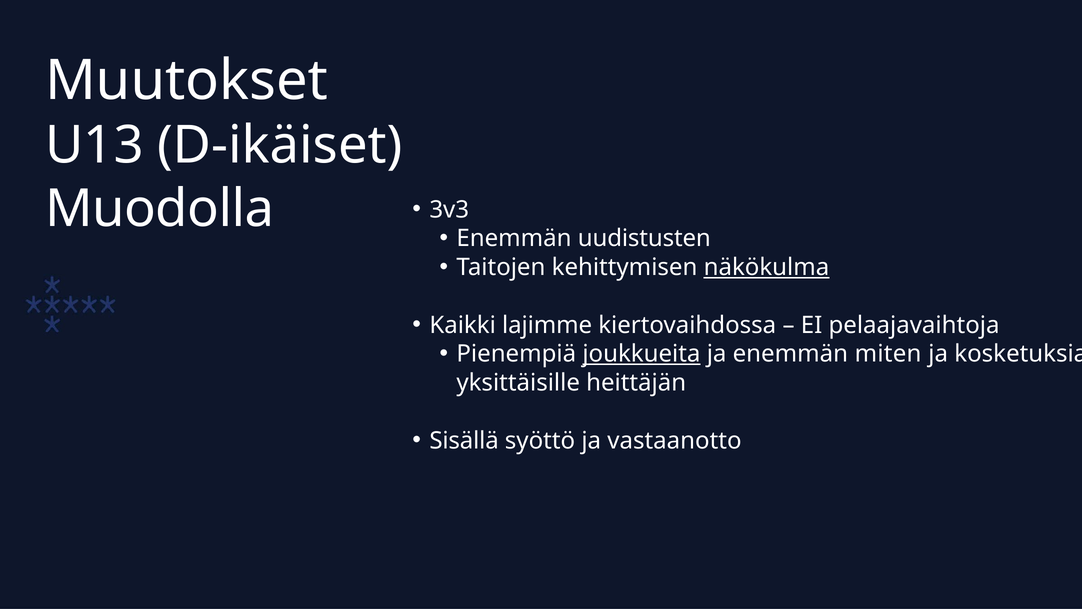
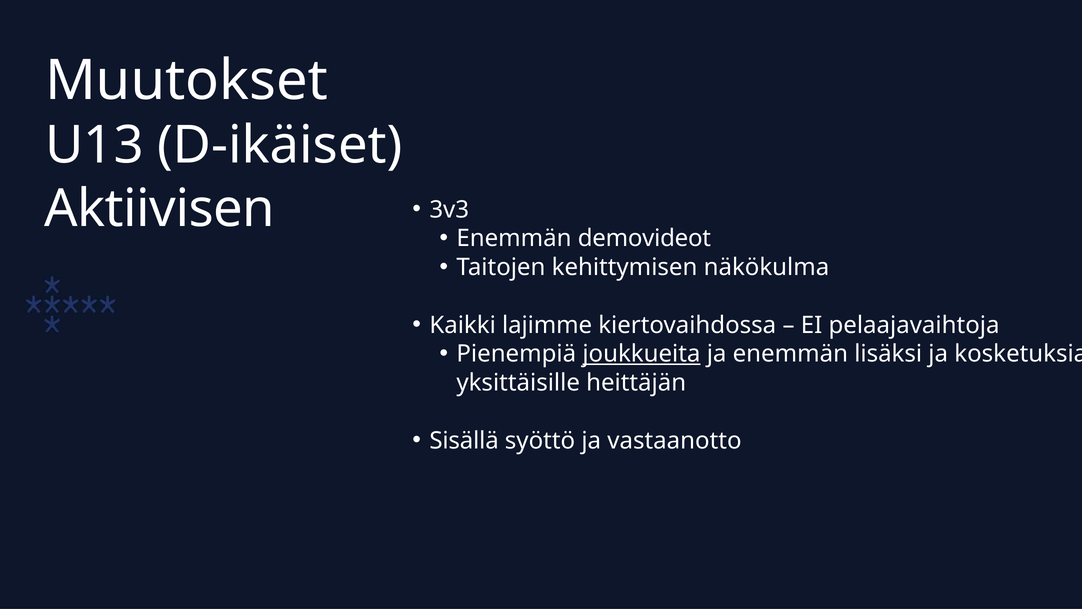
Muodolla: Muodolla -> Aktiivisen (160, 209)
uudistusten: uudistusten -> demovideot (644, 238)
näkökulma underline: present -> none (766, 267)
miten: miten -> lisäksi (888, 354)
